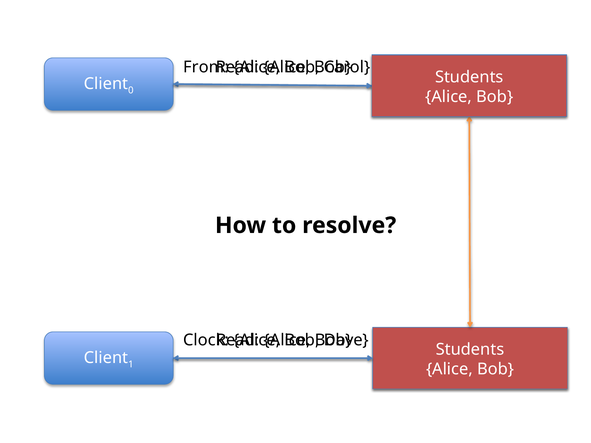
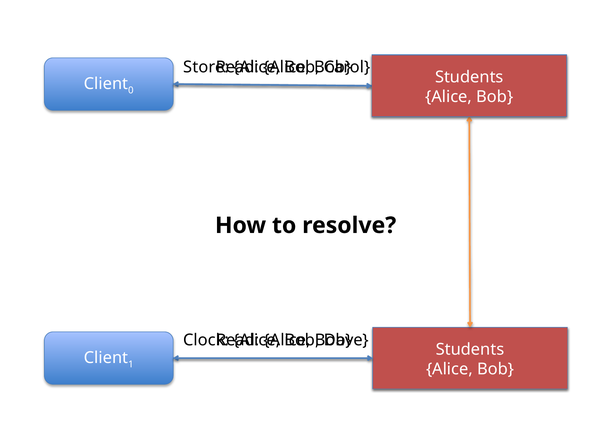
From: From -> Store (206, 67)
